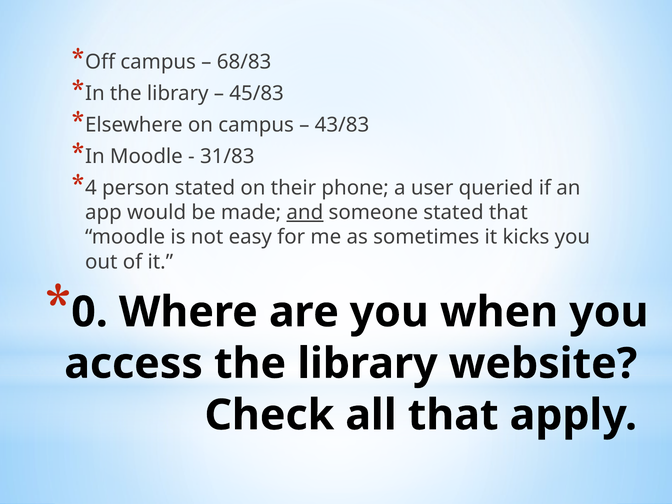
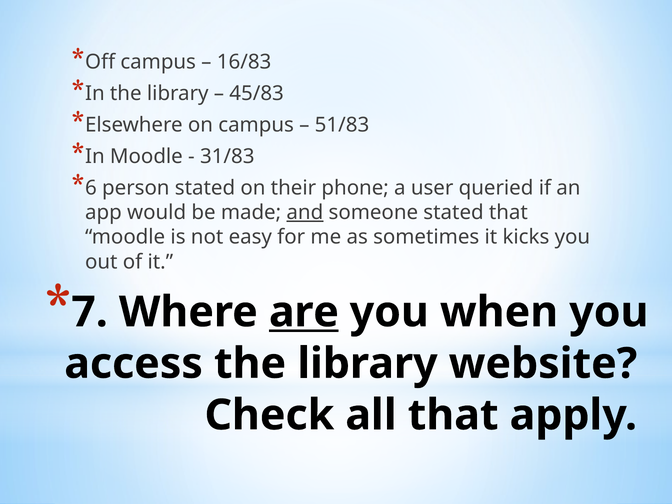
68/83: 68/83 -> 16/83 (244, 62)
43/83: 43/83 -> 51/83 (342, 125)
4: 4 -> 6 (91, 188)
0: 0 -> 7 (90, 312)
are underline: none -> present (304, 312)
